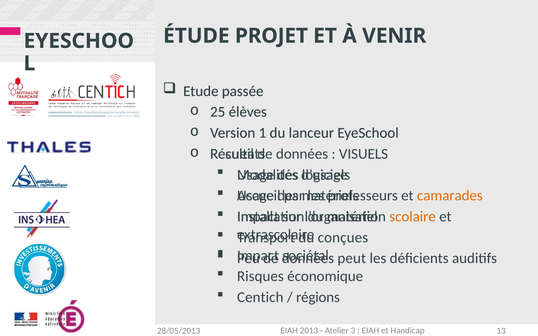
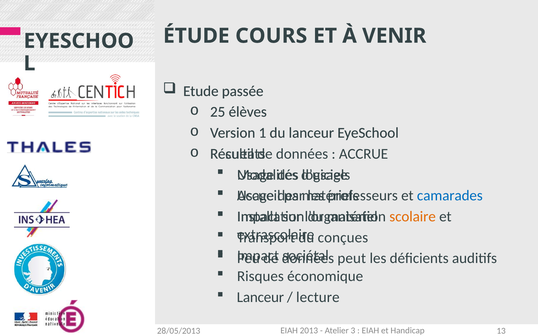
PROJET: PROJET -> COURS (271, 36)
VISUELS: VISUELS -> ACCRUE (364, 154)
camarades colour: orange -> blue (450, 196)
Centich: Centich -> Lanceur (260, 297)
régions: régions -> lecture (318, 297)
